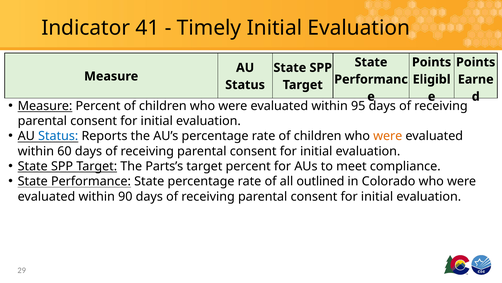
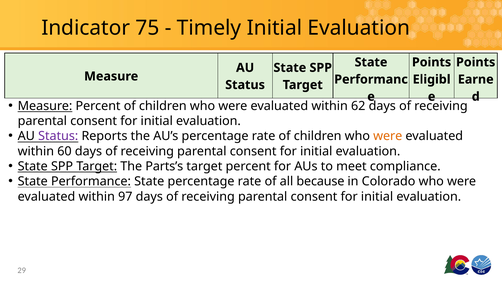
41: 41 -> 75 (147, 28)
95: 95 -> 62 (358, 106)
Status colour: blue -> purple (58, 136)
outlined: outlined -> because (320, 181)
90: 90 -> 97 (125, 196)
